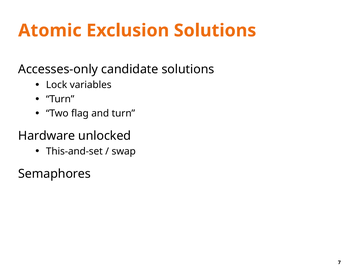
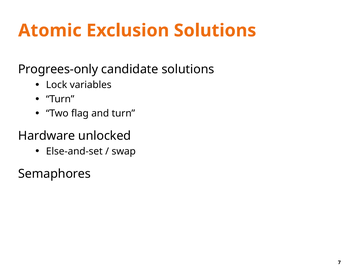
Accesses-only: Accesses-only -> Progrees-only (58, 69)
This-and-set: This-and-set -> Else-and-set (74, 151)
